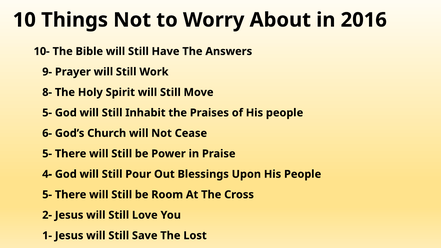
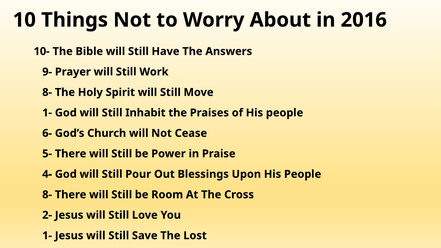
5-: 5- -> 1- (47, 113)
5-: 5- -> 8- (47, 195)
